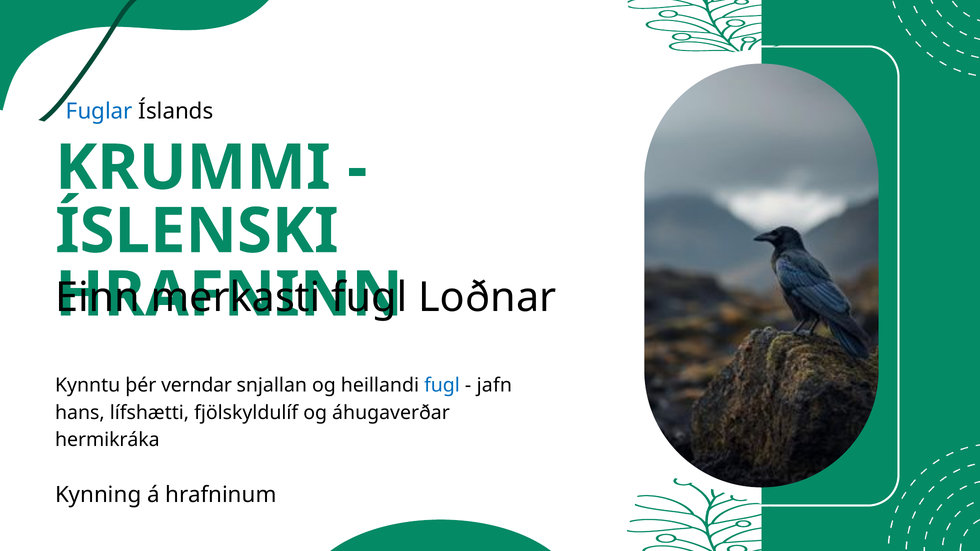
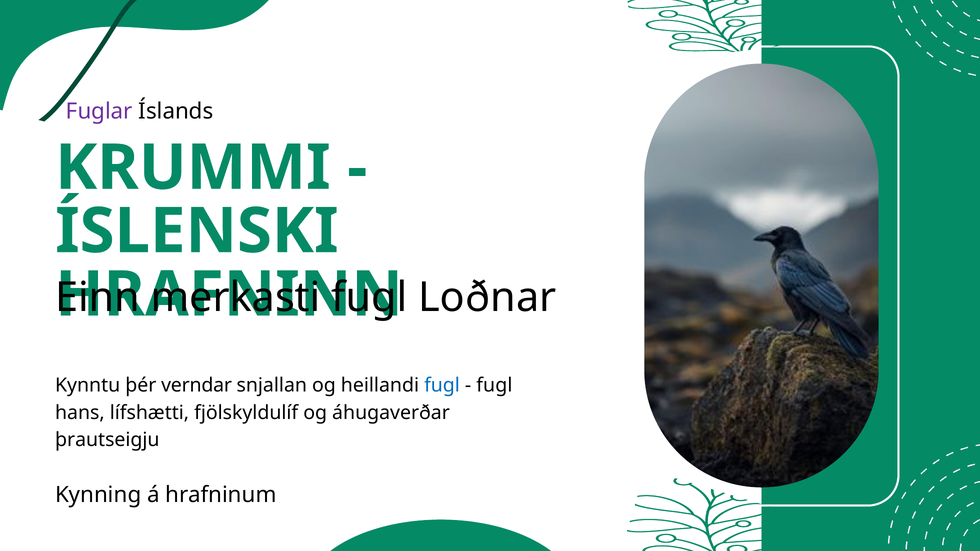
Fuglar colour: blue -> purple (99, 111)
jafn: jafn -> fugl (494, 386)
hermikráka: hermikráka -> þrautseigju (107, 440)
